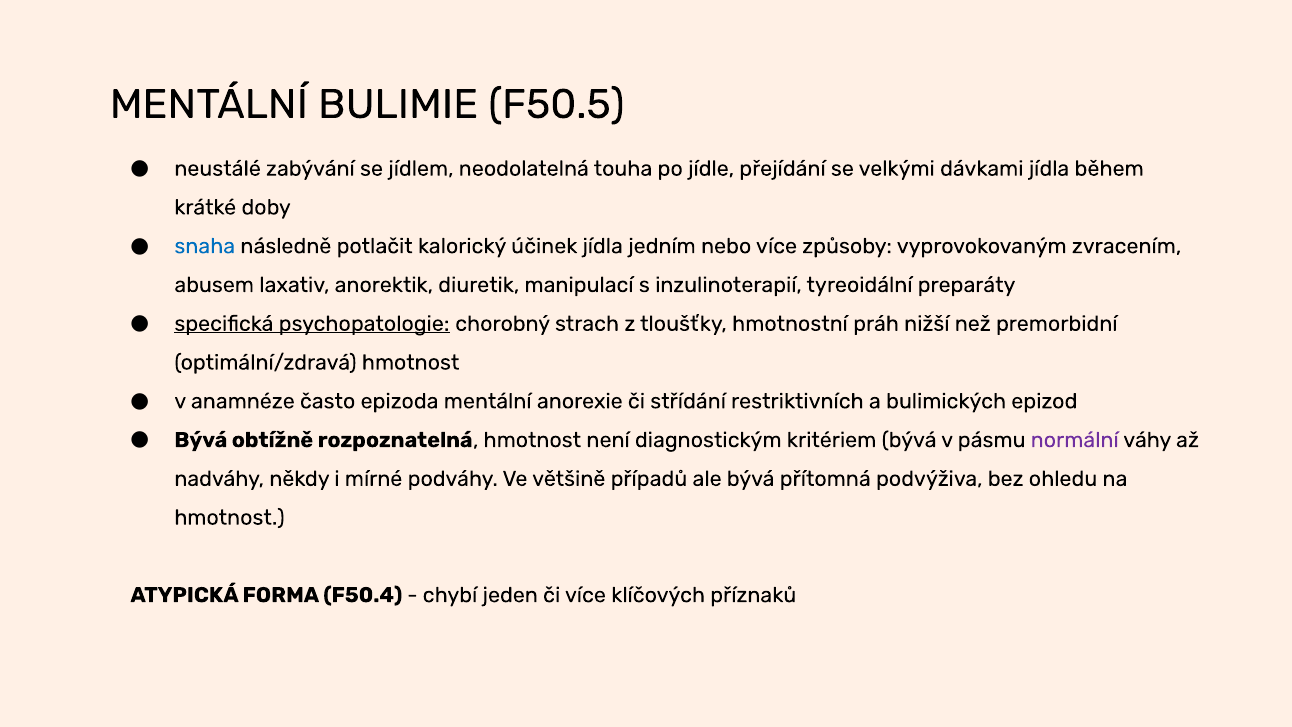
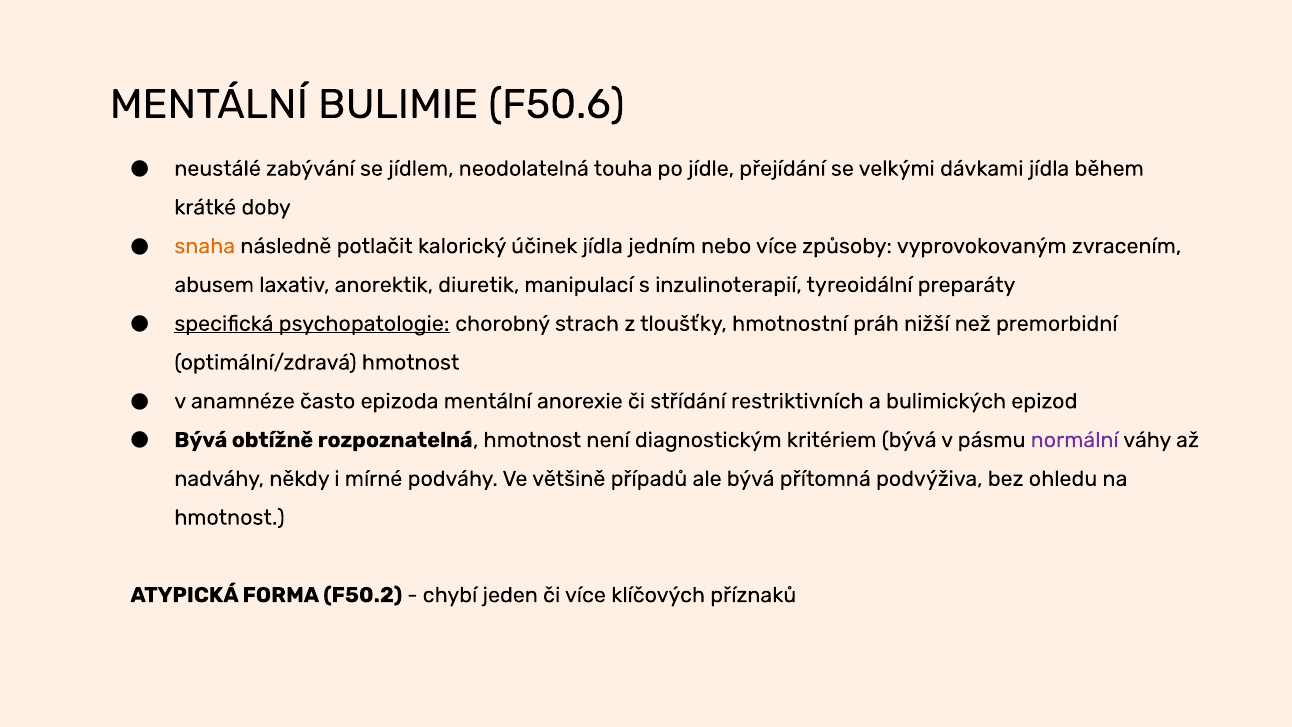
F50.5: F50.5 -> F50.6 (556, 104)
snaha colour: blue -> orange (205, 246)
F50.4: F50.4 -> F50.2 (363, 595)
